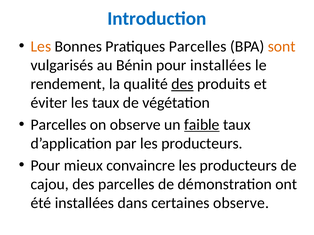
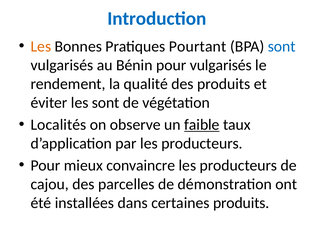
Pratiques Parcelles: Parcelles -> Pourtant (198, 46)
sont colour: orange -> blue (282, 46)
pour installées: installées -> vulgarisés (221, 65)
des underline: present -> none (182, 84)
les taux: taux -> sont (106, 103)
Parcelles: Parcelles -> Localités (58, 125)
certaines observe: observe -> produits (241, 203)
